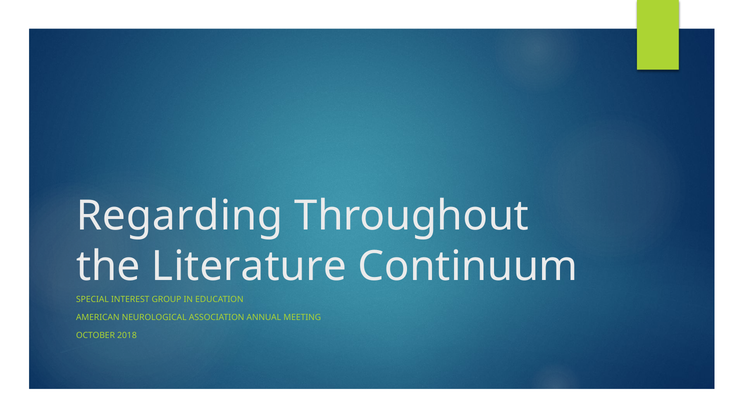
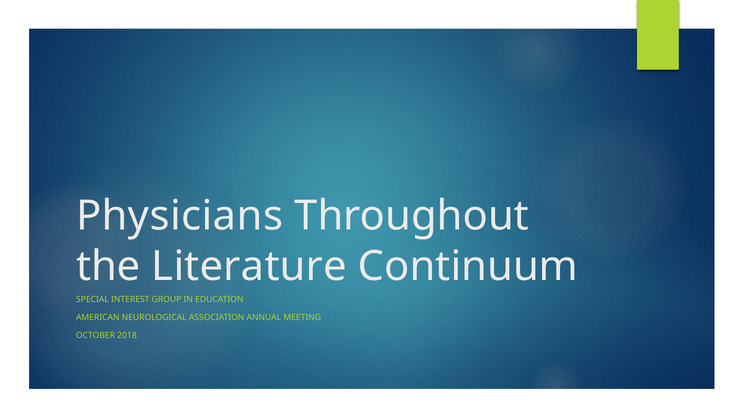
Regarding: Regarding -> Physicians (180, 216)
